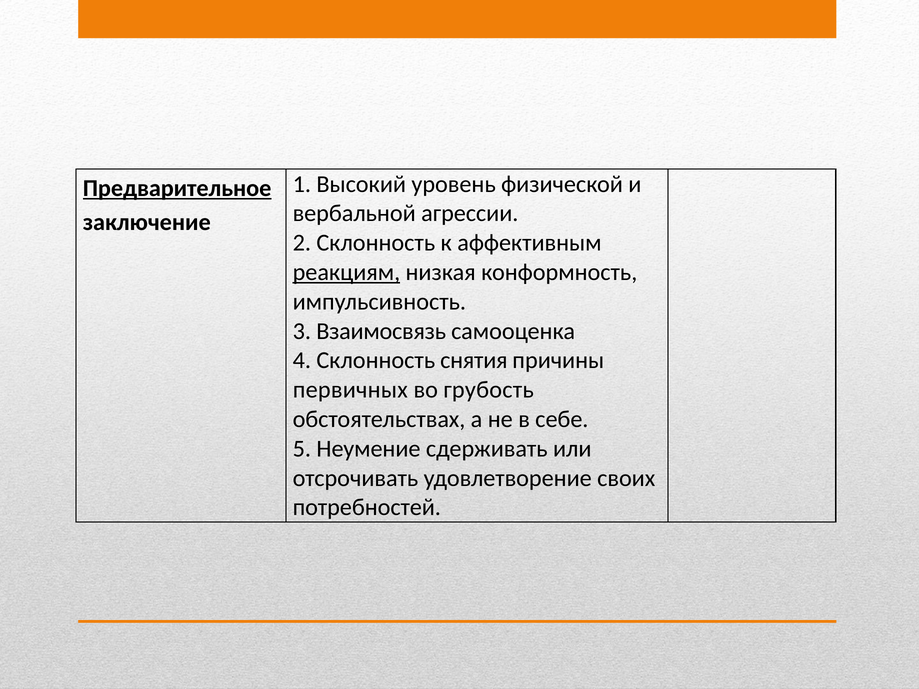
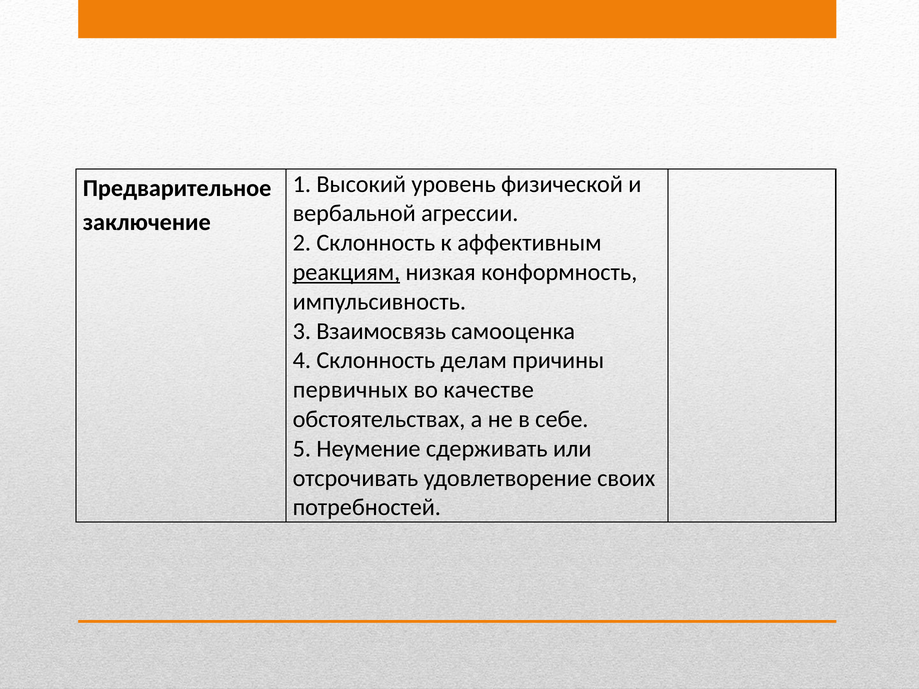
Предварительное underline: present -> none (177, 188)
снятия: снятия -> делам (474, 361)
грубость: грубость -> качестве (489, 390)
